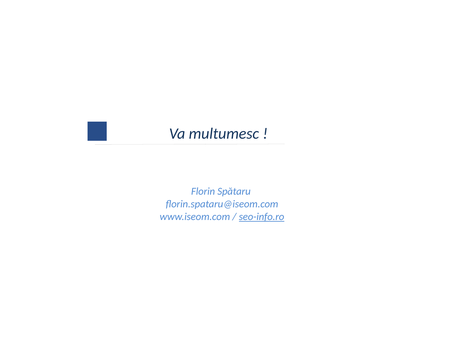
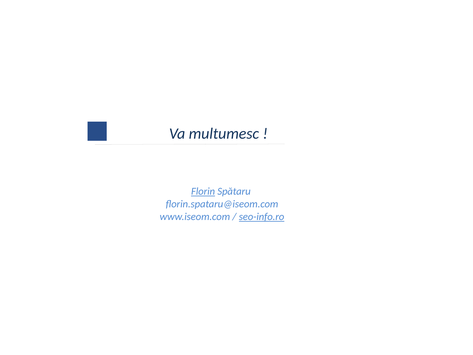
Florin underline: none -> present (203, 191)
